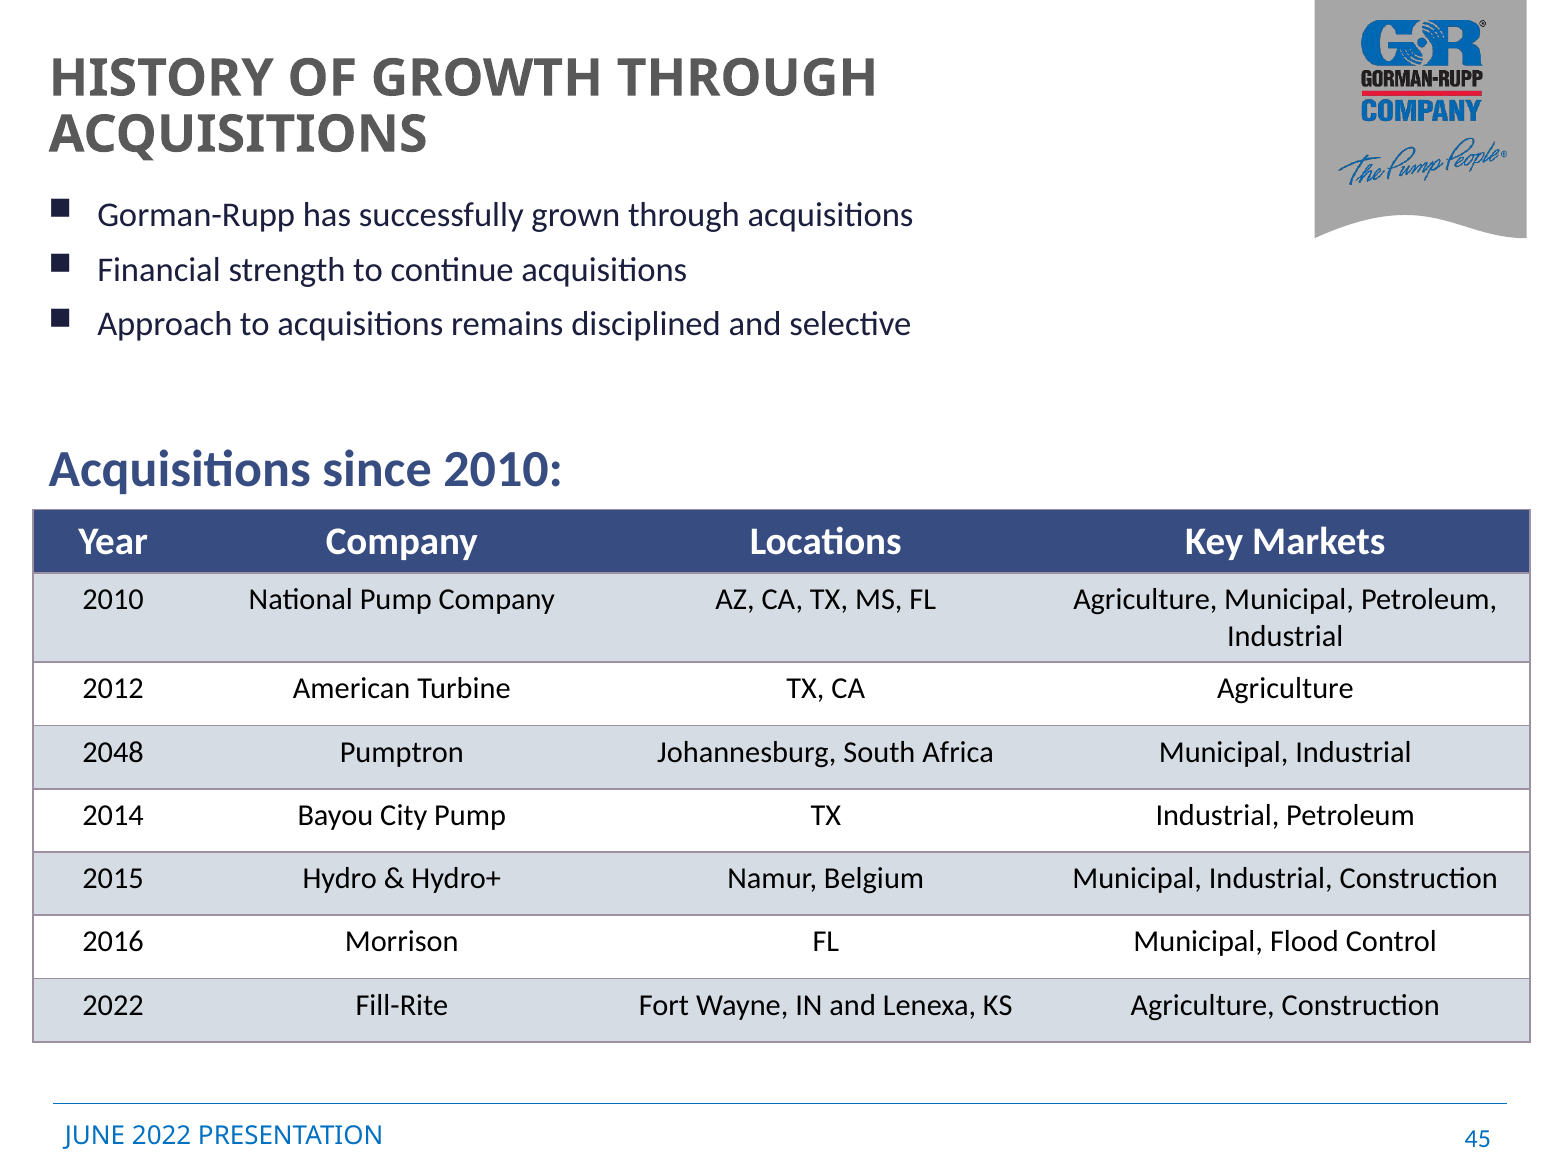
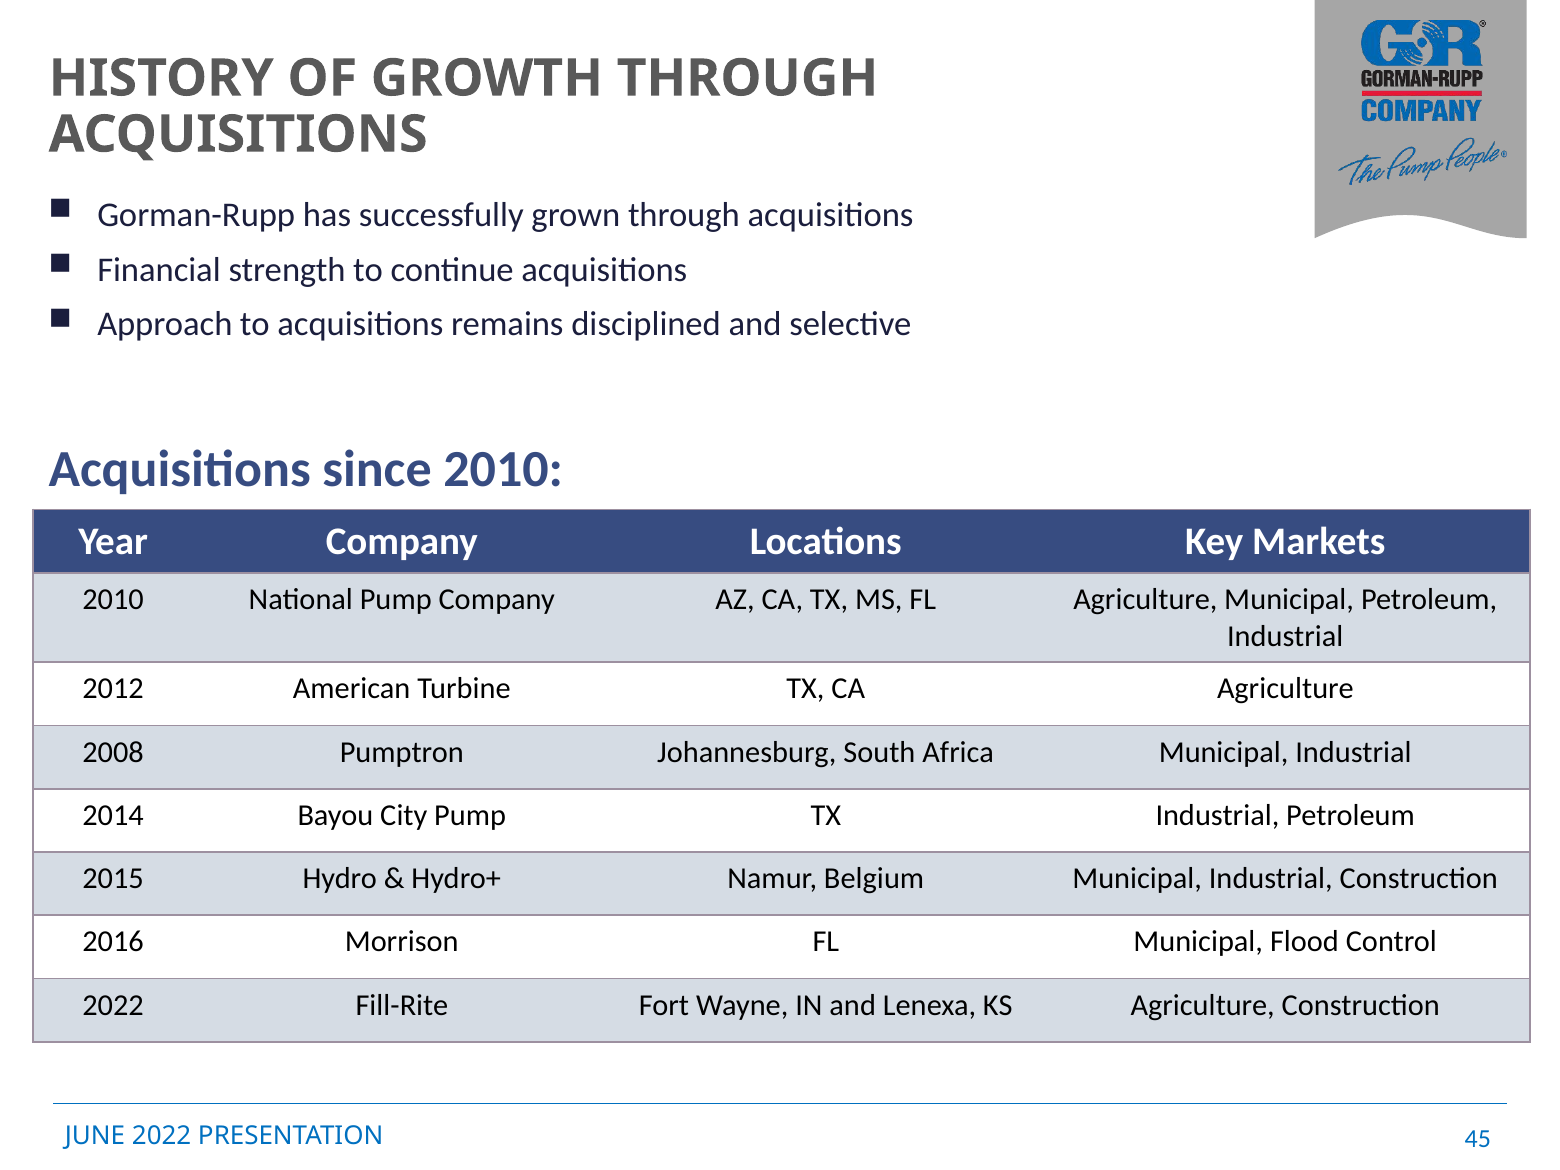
2048: 2048 -> 2008 (113, 752)
